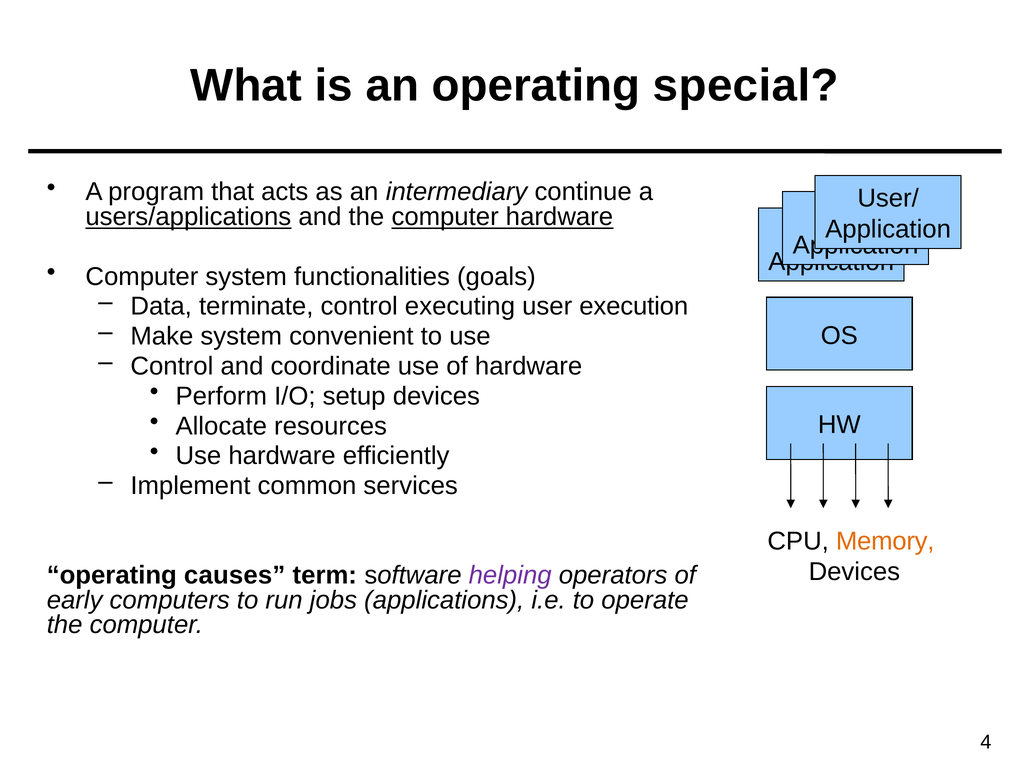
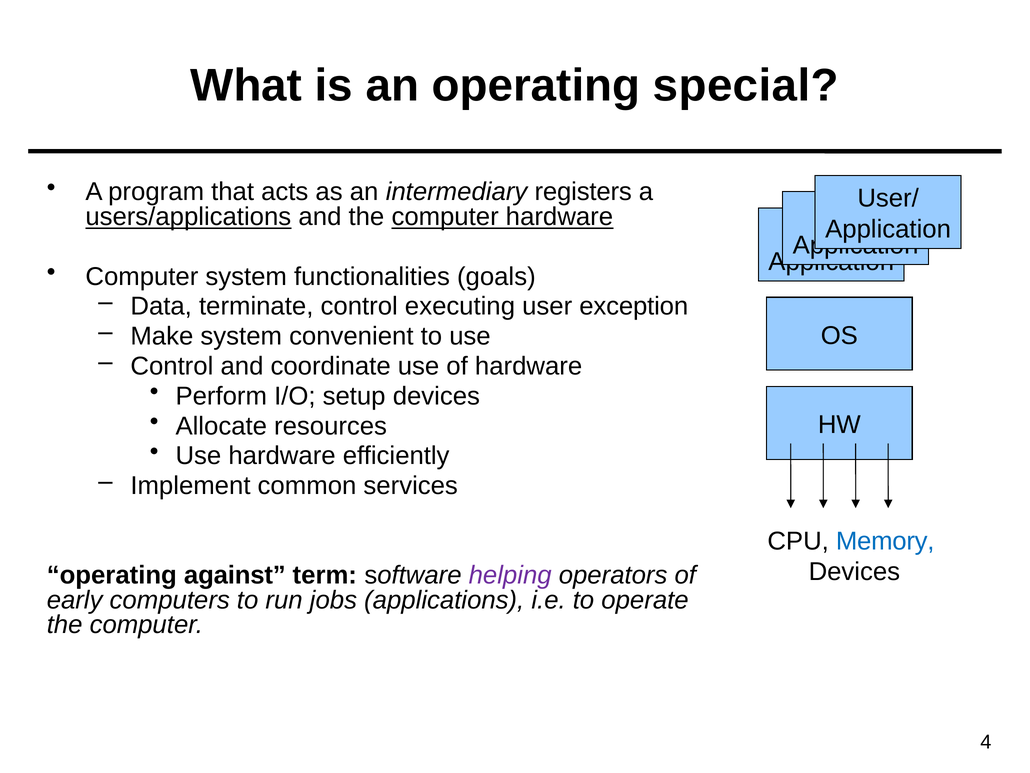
continue: continue -> registers (583, 192)
execution: execution -> exception (634, 306)
Memory colour: orange -> blue (885, 541)
causes: causes -> against (235, 575)
